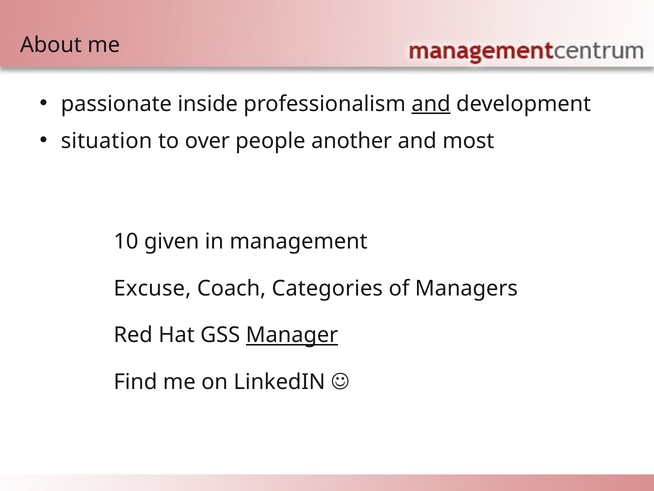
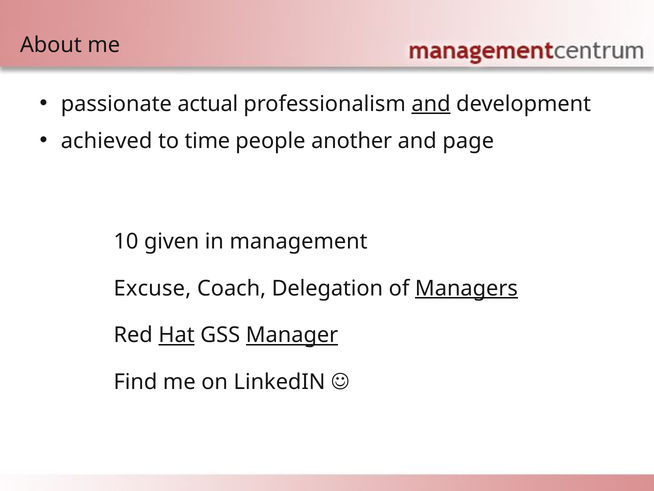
inside: inside -> actual (208, 104)
situation: situation -> achieved (107, 141)
over: over -> time (207, 141)
most: most -> page (468, 141)
Categories: Categories -> Delegation (327, 288)
Managers underline: none -> present (466, 288)
Hat underline: none -> present (177, 335)
